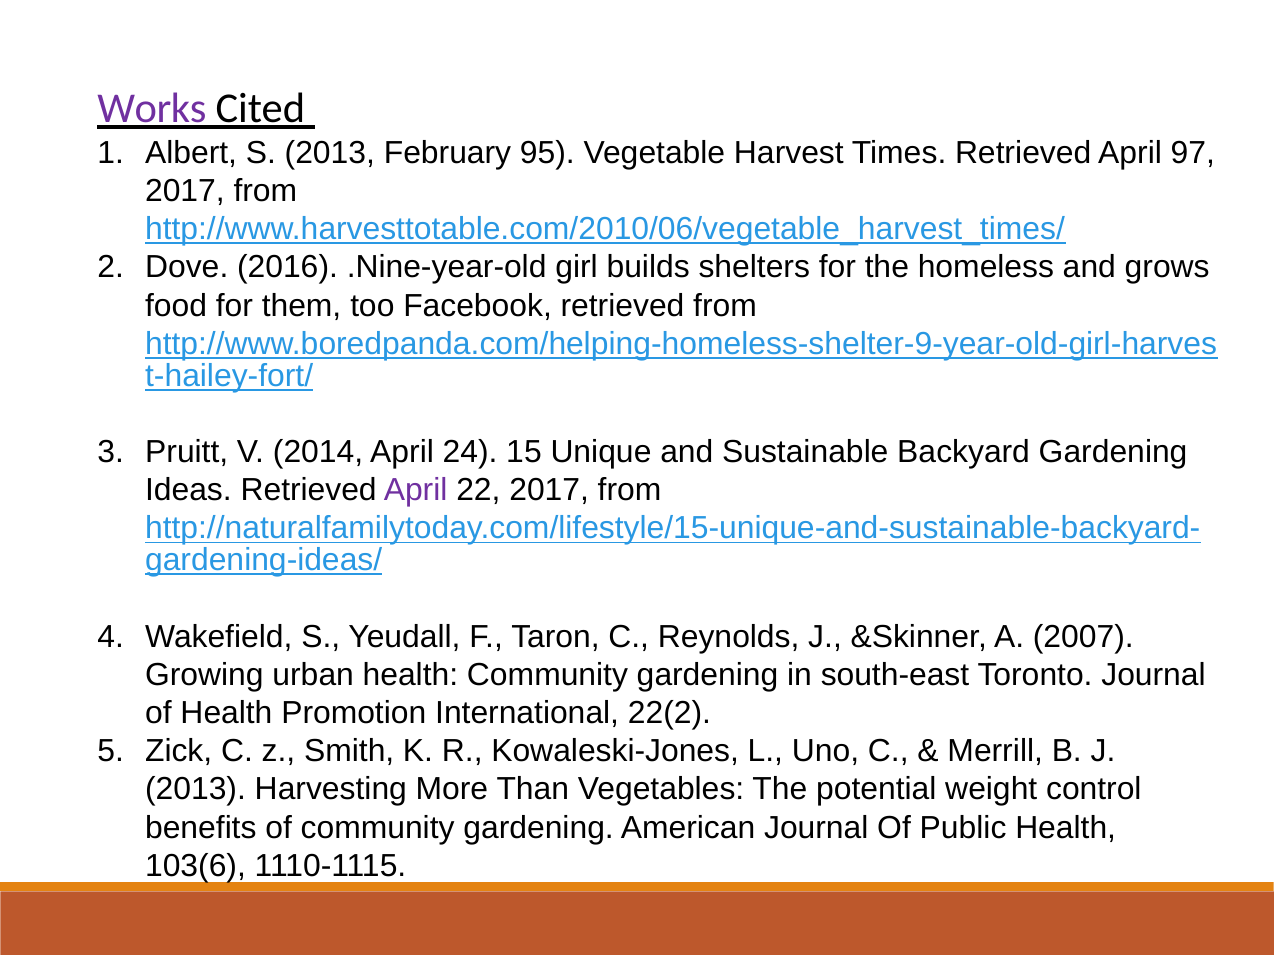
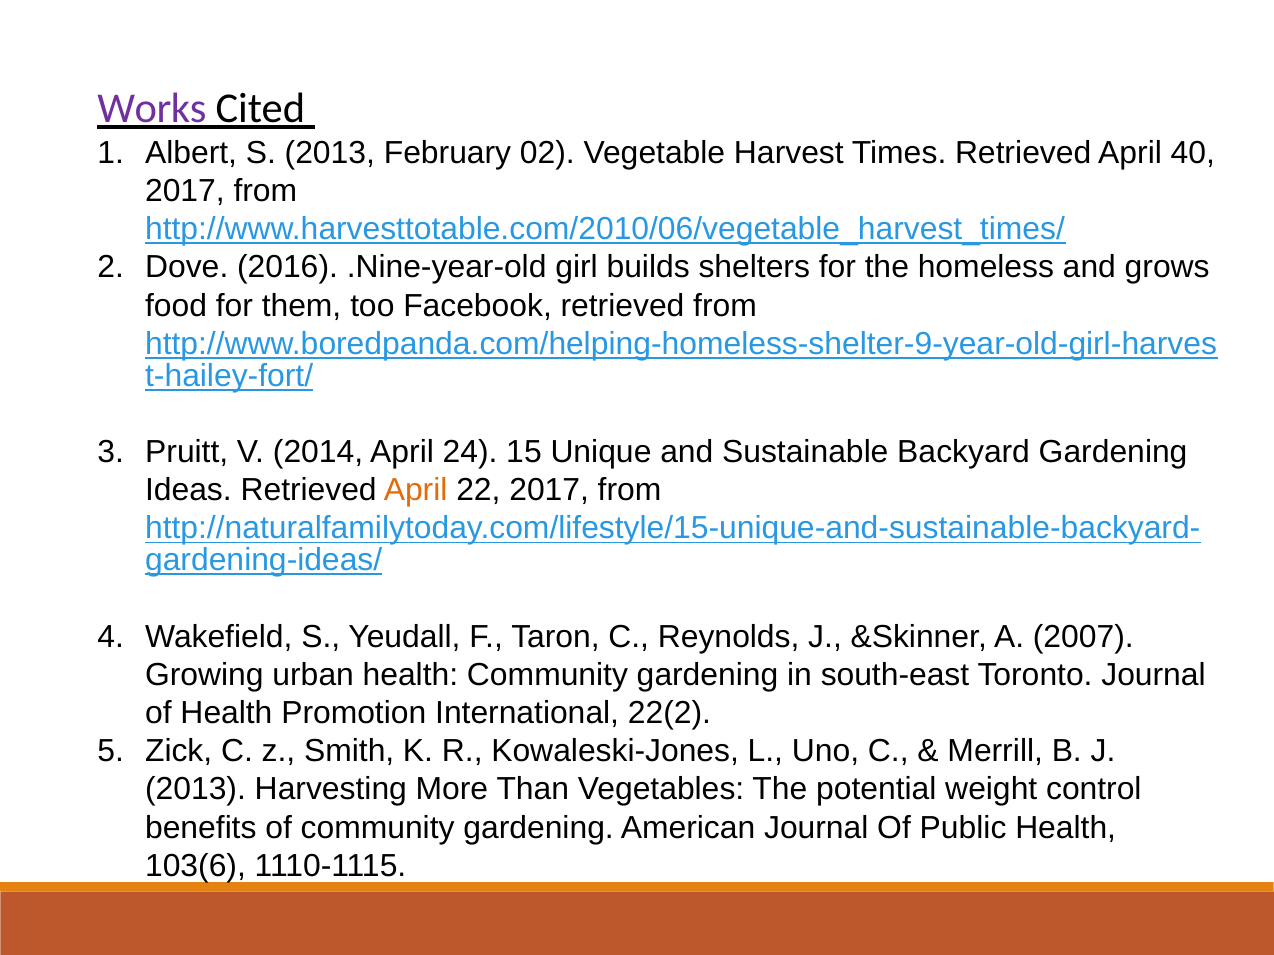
95: 95 -> 02 (547, 153)
97: 97 -> 40 (1193, 153)
April colour: purple -> orange (416, 490)
